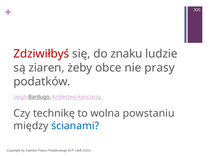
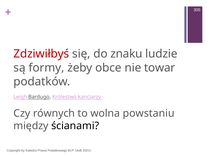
ziaren: ziaren -> formy (46, 68)
prasy: prasy -> towar (160, 68)
technikę: technikę -> równych (54, 114)
ścianami colour: blue -> black (75, 126)
